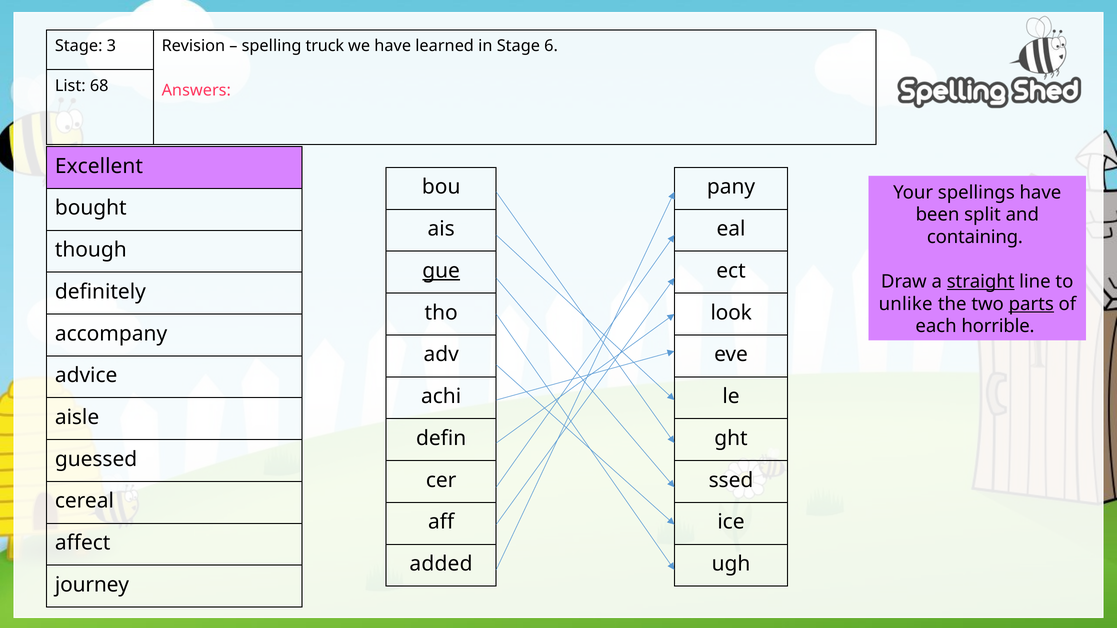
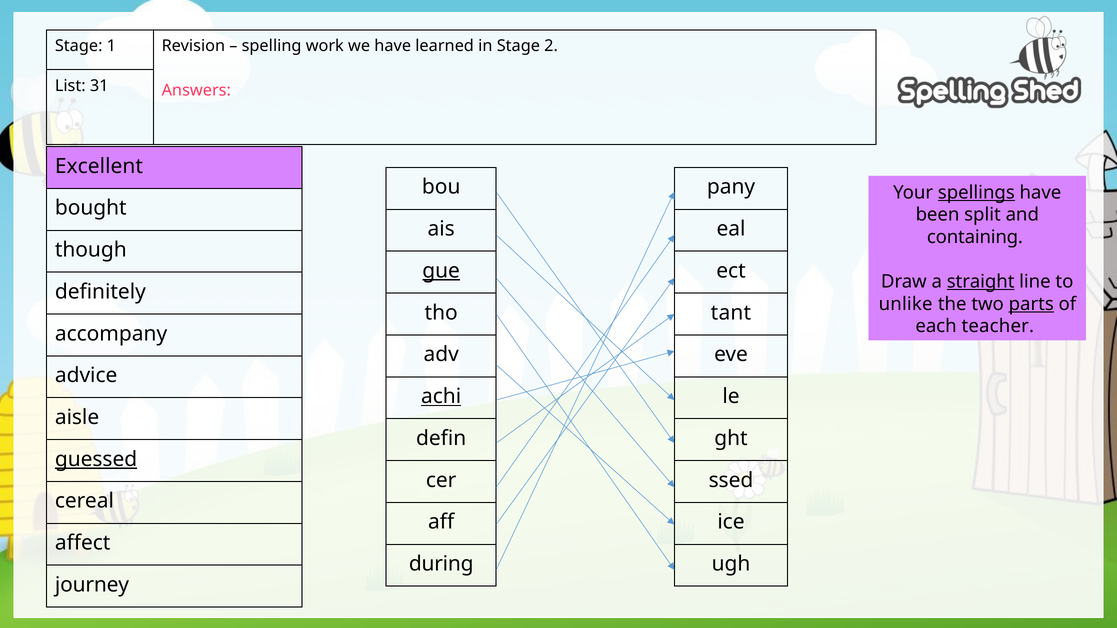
3: 3 -> 1 (111, 46)
truck: truck -> work (325, 46)
6: 6 -> 2 (551, 46)
68: 68 -> 31 (99, 86)
spellings underline: none -> present (976, 193)
look: look -> tant (731, 313)
horrible: horrible -> teacher (998, 326)
achi underline: none -> present (441, 397)
guessed underline: none -> present (96, 459)
added: added -> during (441, 564)
